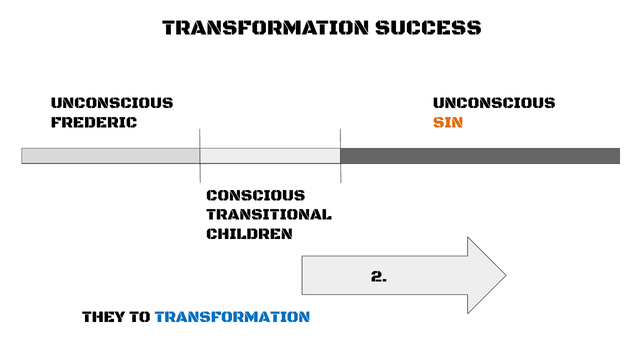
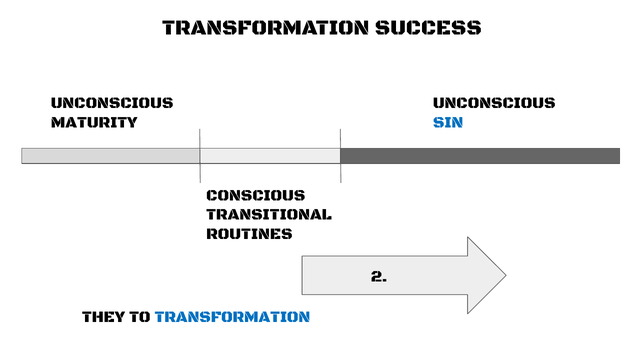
FREDERIC: FREDERIC -> MATURITY (94, 122)
SIN colour: orange -> blue (448, 122)
CHILDREN: CHILDREN -> ROUTINES (249, 234)
